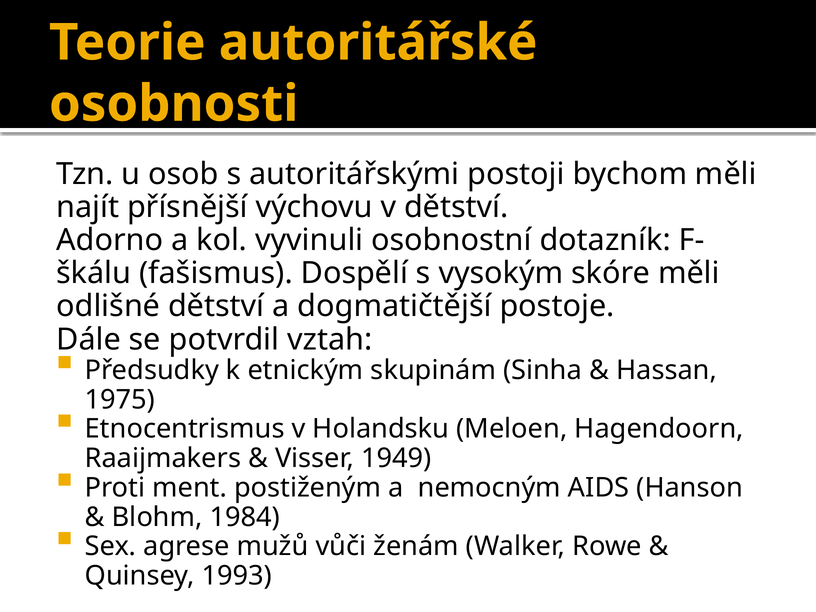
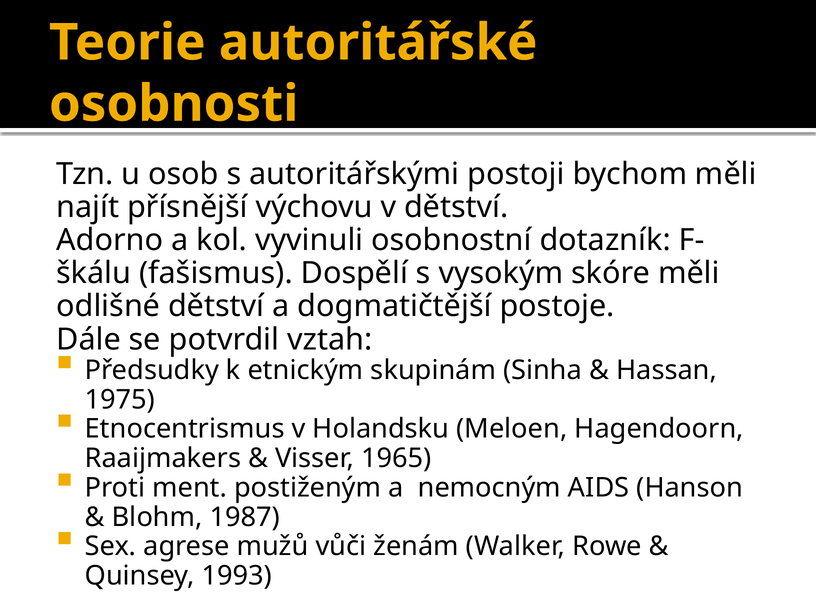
1949: 1949 -> 1965 (396, 458)
1984: 1984 -> 1987 (245, 517)
